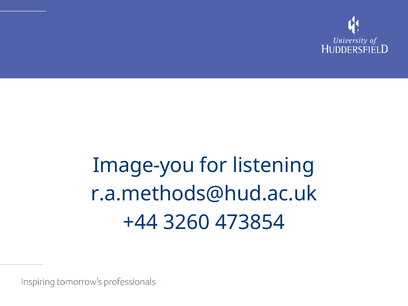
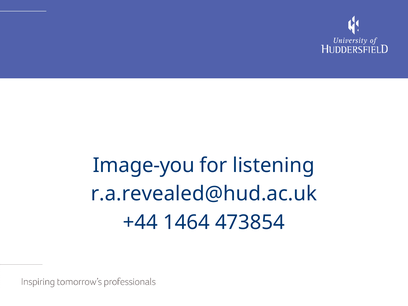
r.a.methods@hud.ac.uk: r.a.methods@hud.ac.uk -> r.a.revealed@hud.ac.uk (204, 194)
3260: 3260 -> 1464 (186, 222)
